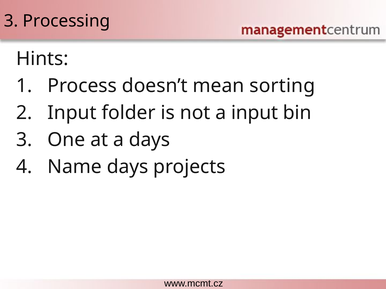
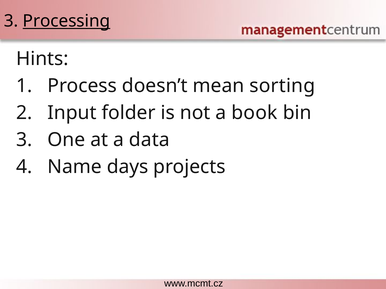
Processing underline: none -> present (66, 21)
a input: input -> book (254, 113)
a days: days -> data (149, 140)
